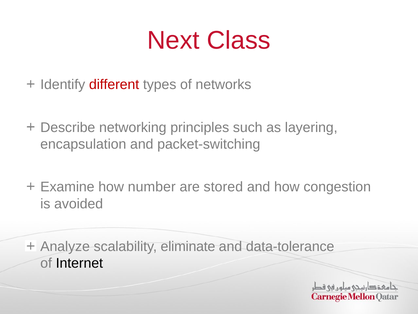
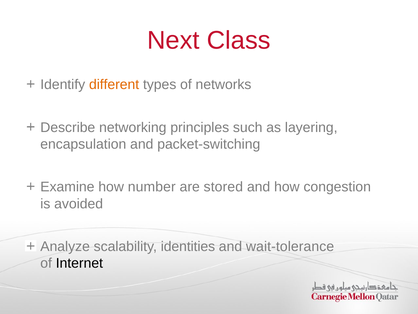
different colour: red -> orange (114, 85)
eliminate: eliminate -> identities (188, 246)
data-tolerance: data-tolerance -> wait-tolerance (290, 246)
